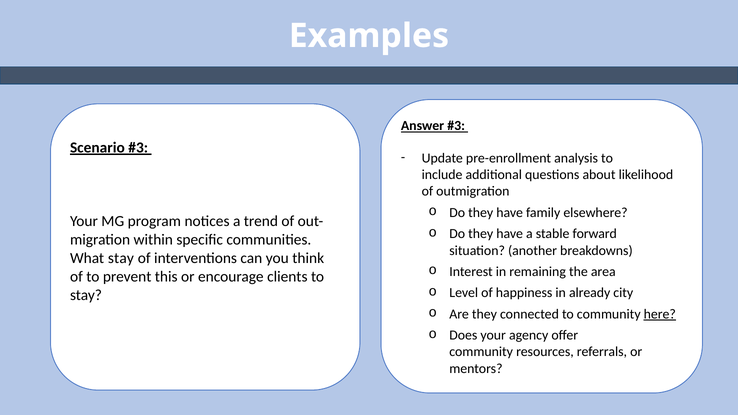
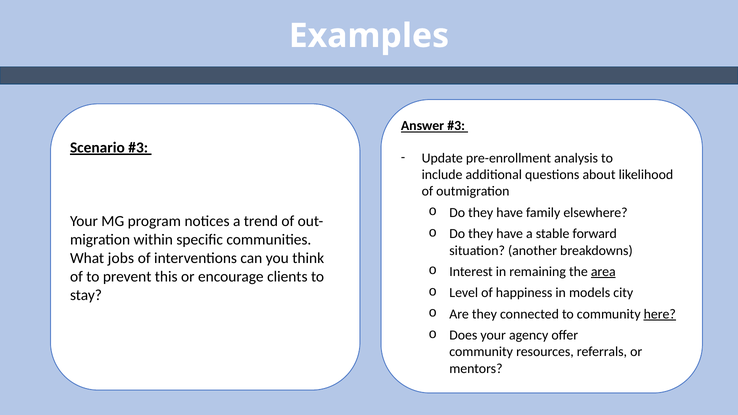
What stay: stay -> jobs (121, 258)
area underline: none -> present (603, 272)
already: already -> models (590, 293)
